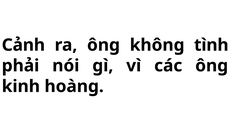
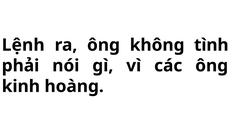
Cảnh: Cảnh -> Lệnh (23, 45)
